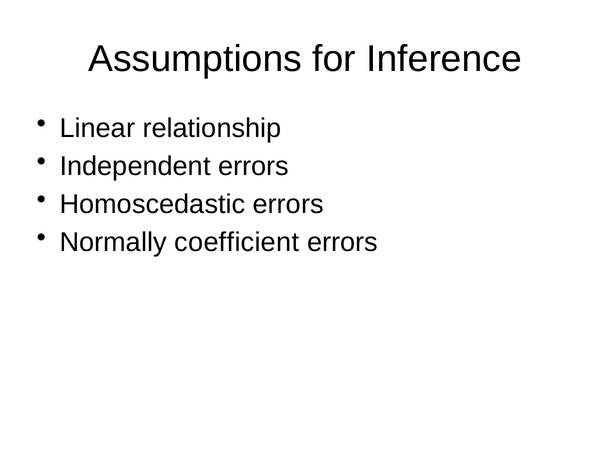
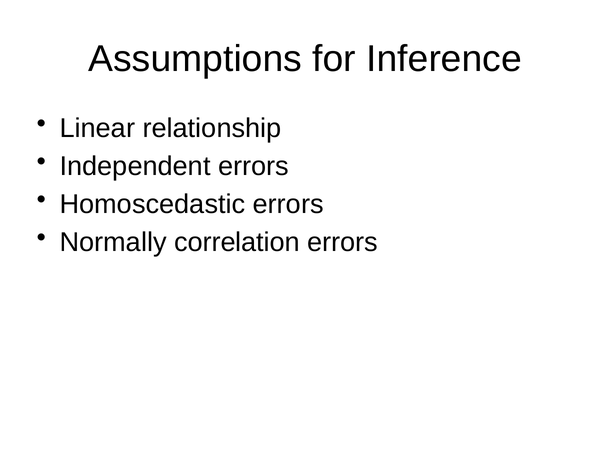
coefficient: coefficient -> correlation (237, 242)
